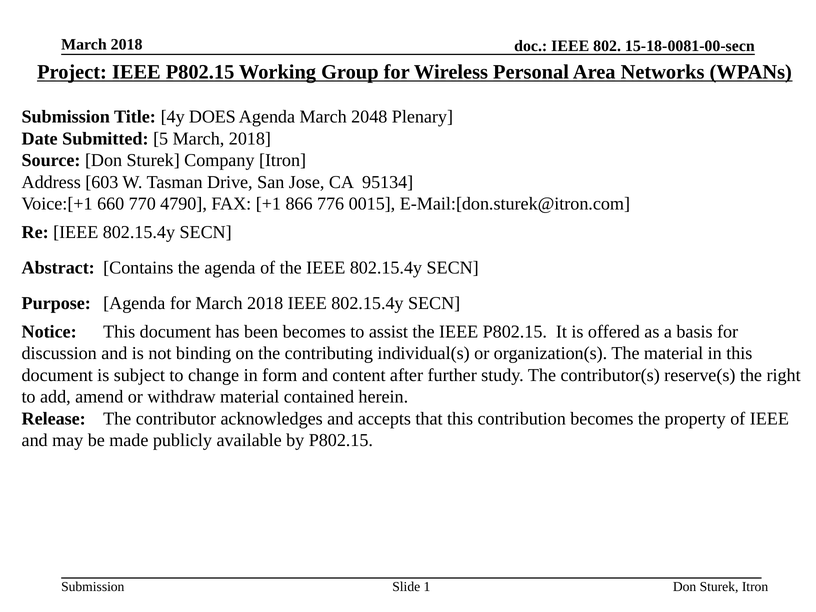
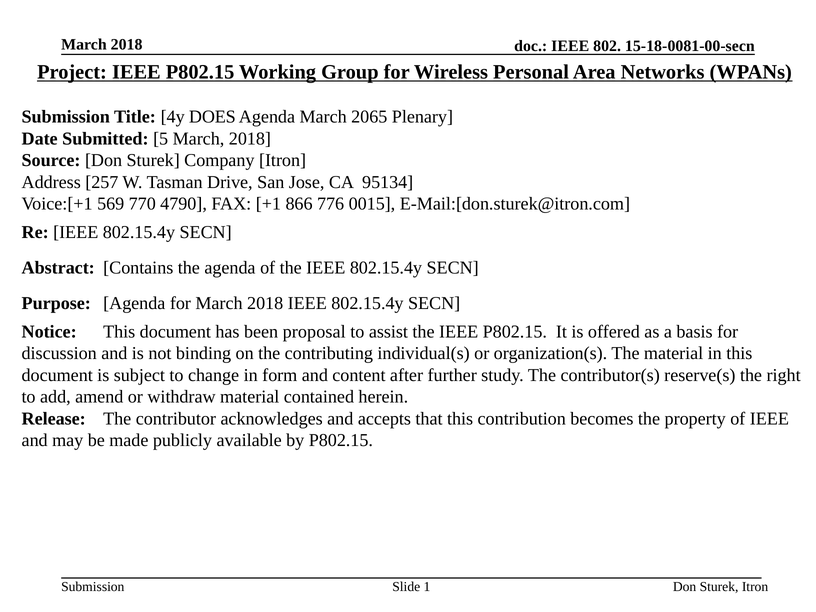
2048: 2048 -> 2065 (369, 117)
603: 603 -> 257 (102, 182)
660: 660 -> 569 (111, 204)
been becomes: becomes -> proposal (314, 332)
